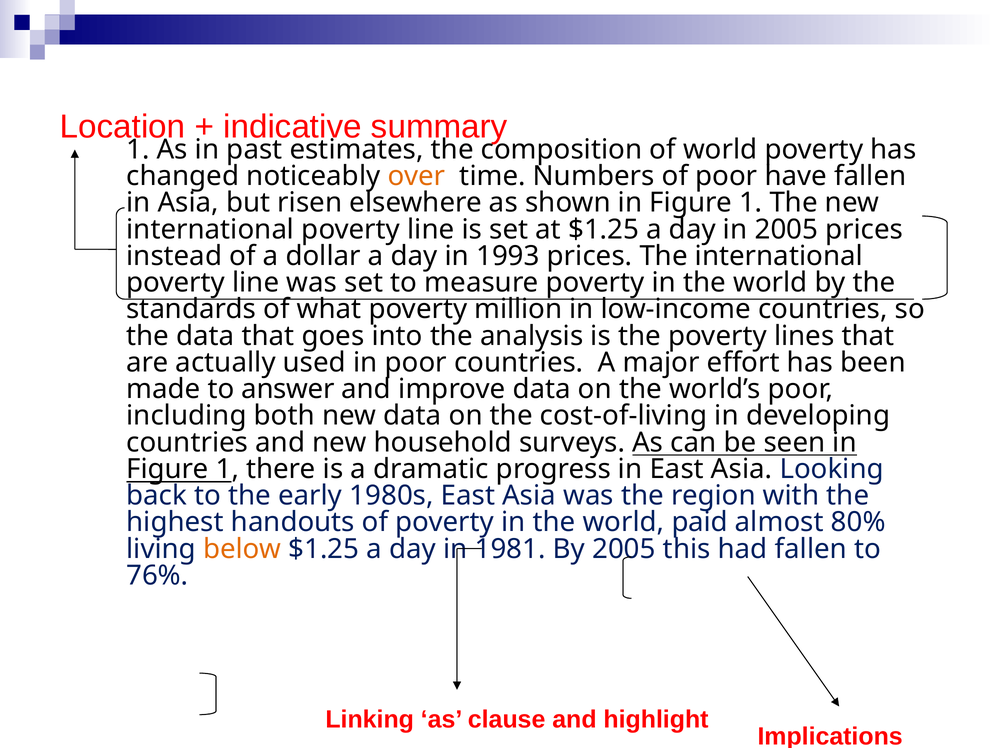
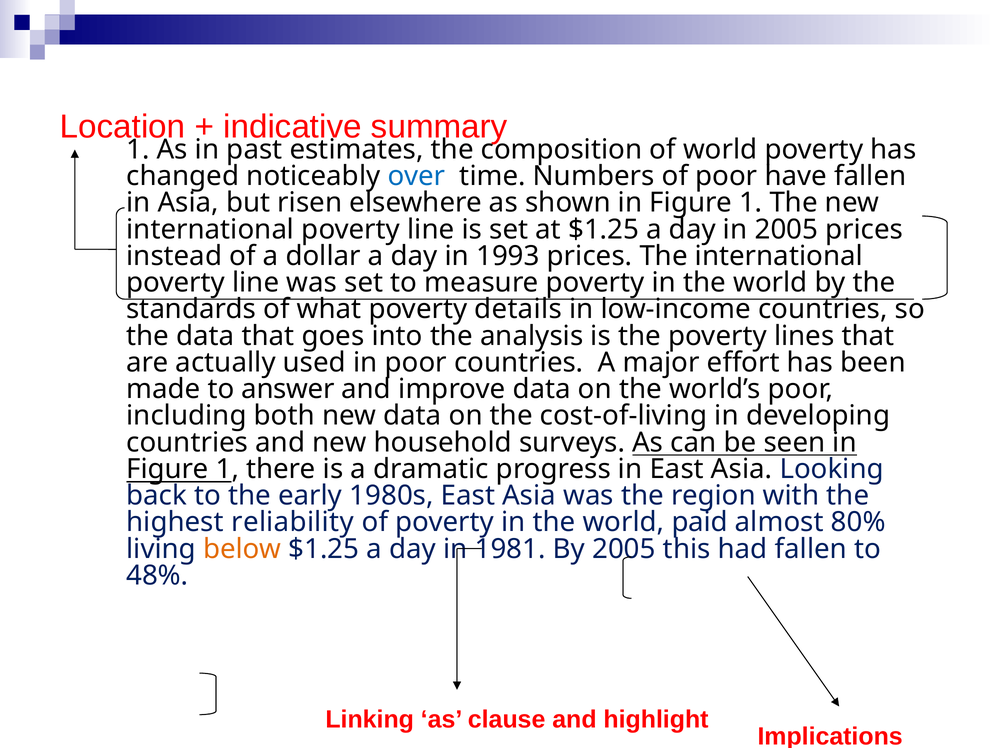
over colour: orange -> blue (416, 176)
million: million -> details (518, 309)
handouts: handouts -> reliability (293, 522)
76%: 76% -> 48% (157, 575)
